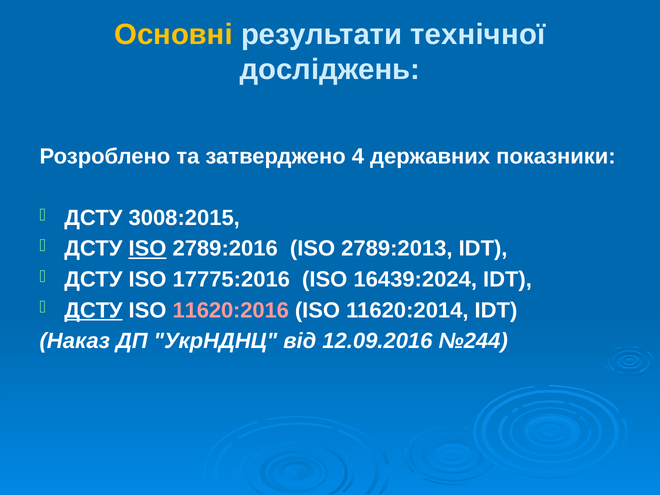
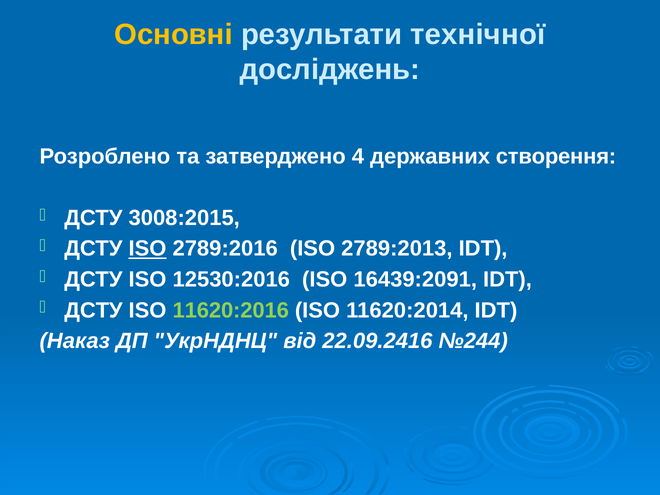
показники: показники -> створення (556, 156)
17775:2016: 17775:2016 -> 12530:2016 (231, 280)
16439:2024: 16439:2024 -> 16439:2091 (415, 280)
ДСТУ underline: present -> none (93, 310)
11620:2016 colour: pink -> light green (231, 310)
12.09.2016: 12.09.2016 -> 22.09.2416 (377, 341)
